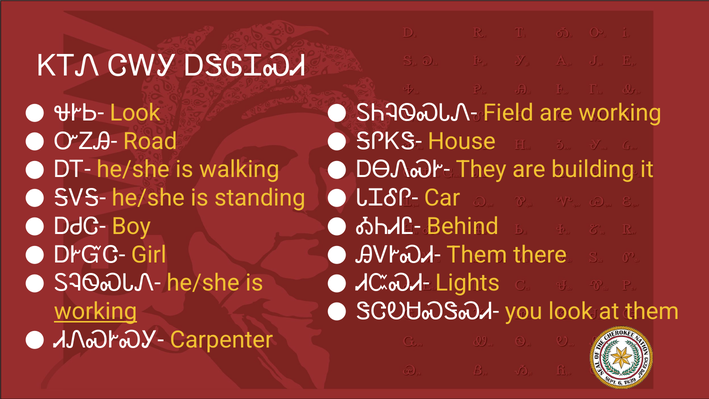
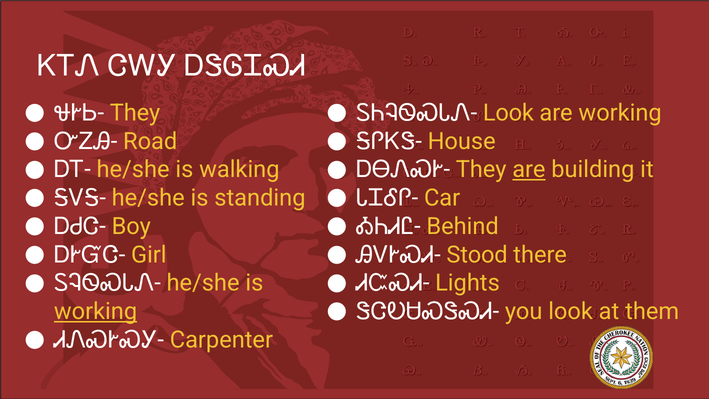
Look: Look -> They (135, 113)
Field: Field -> Look (508, 113)
are underline: none -> present (529, 170)
Them: Them -> Stood (477, 255)
